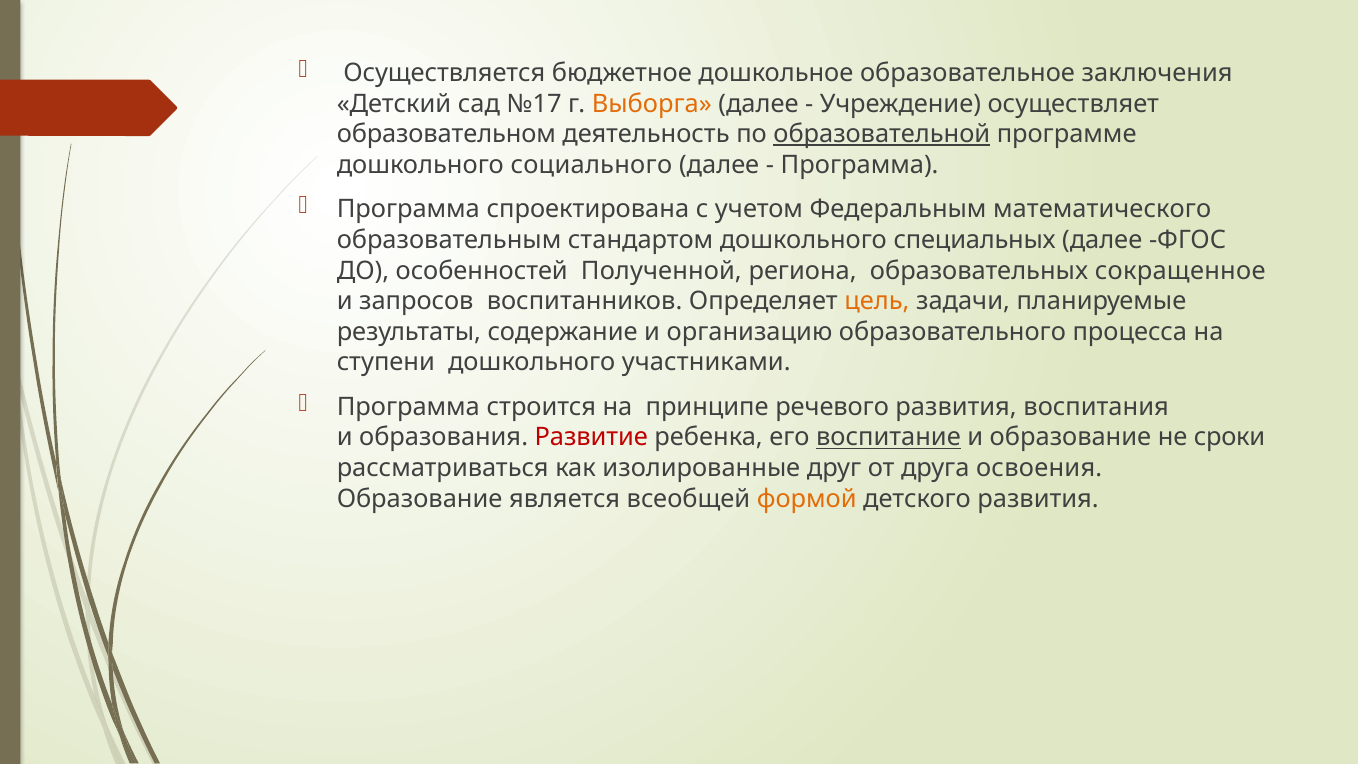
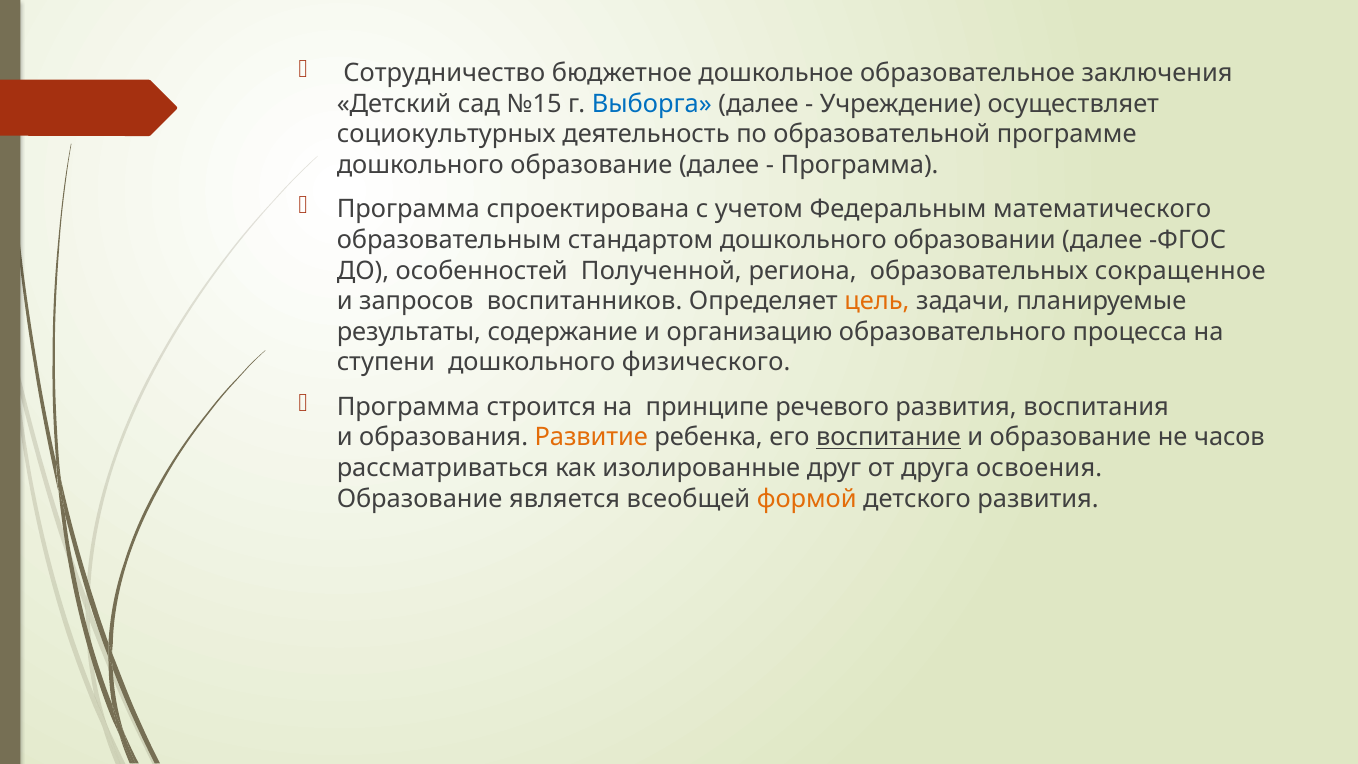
Осуществляется: Осуществляется -> Сотрудничество (444, 73)
№17: №17 -> №15 (534, 104)
Выборга colour: orange -> blue (652, 104)
образовательном: образовательном -> социокультурных (446, 134)
образовательной underline: present -> none (882, 134)
дошкольного социального: социального -> образование (591, 165)
специальных: специальных -> образовании (975, 240)
участниками: участниками -> физического (706, 362)
Развитие colour: red -> orange (591, 437)
сроки: сроки -> часов (1229, 437)
